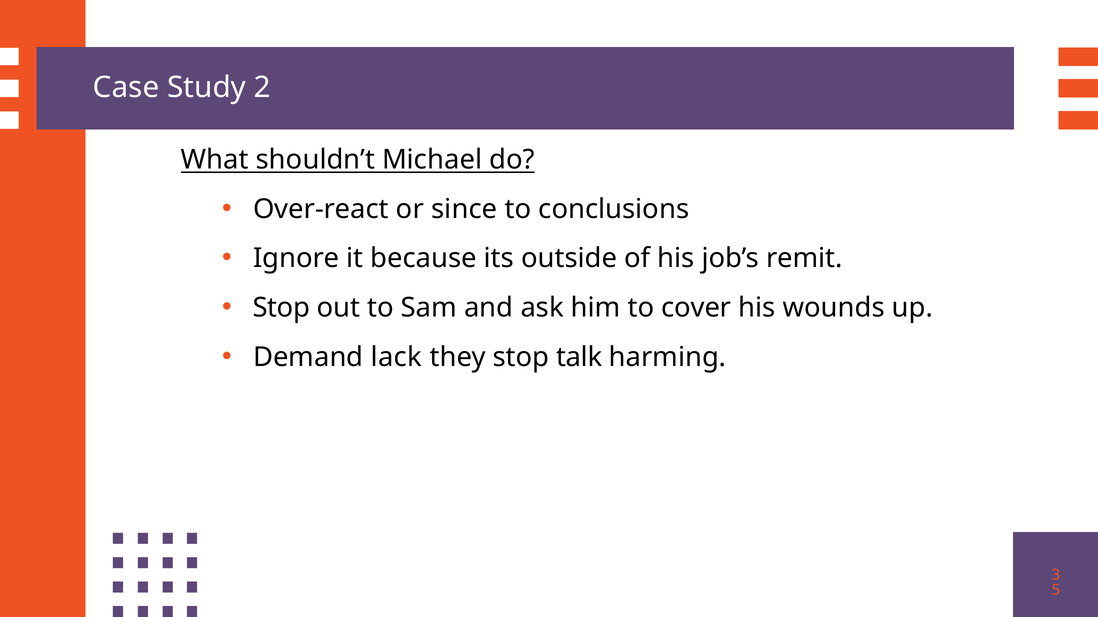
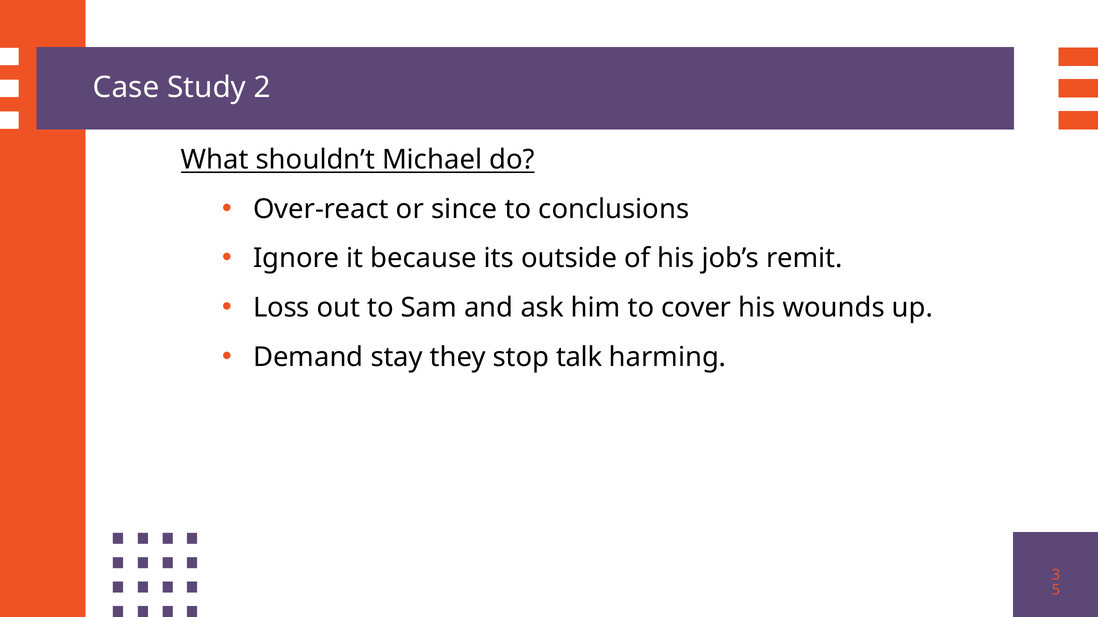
Stop: Stop -> Loss (281, 308)
lack: lack -> stay (397, 357)
